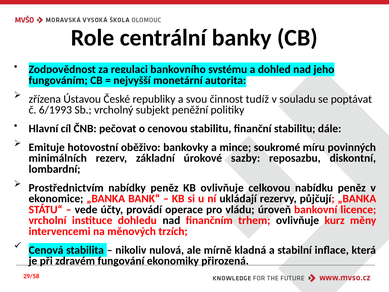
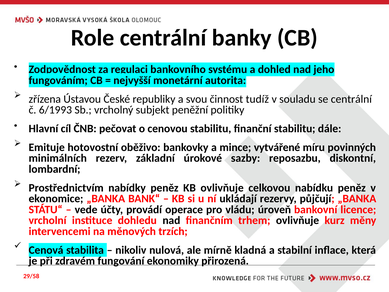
se poptávat: poptávat -> centrální (351, 99)
soukromé: soukromé -> vytvářené (277, 147)
